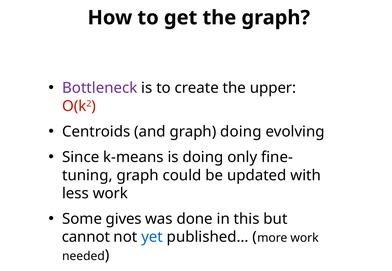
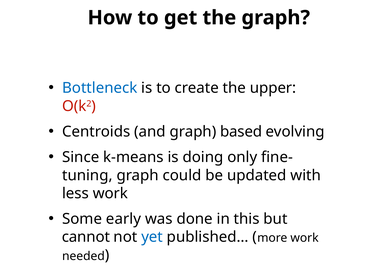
Bottleneck colour: purple -> blue (100, 88)
graph doing: doing -> based (241, 132)
gives: gives -> early (124, 219)
